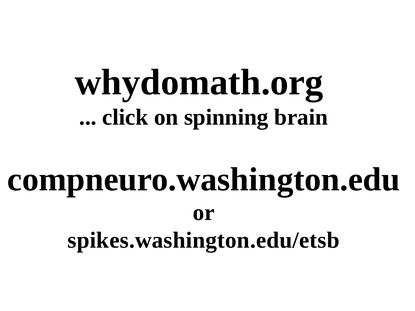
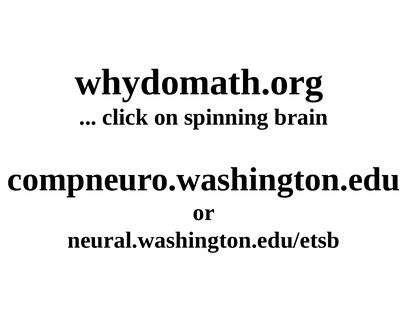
spikes.washington.edu/etsb: spikes.washington.edu/etsb -> neural.washington.edu/etsb (204, 240)
